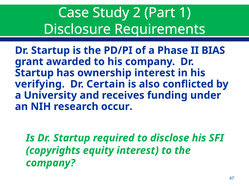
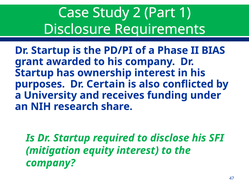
verifying: verifying -> purposes (40, 84)
occur: occur -> share (117, 106)
copyrights: copyrights -> mitigation (53, 150)
